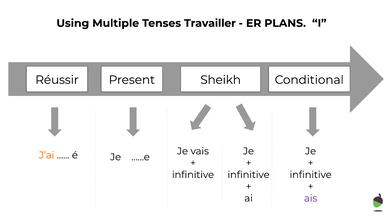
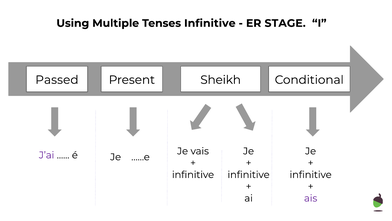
Tenses Travailler: Travailler -> Infinitive (210, 23)
PLANS: PLANS -> STAGE (285, 23)
Réussir: Réussir -> Passed (57, 80)
J’ai colour: orange -> purple (47, 155)
